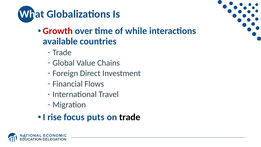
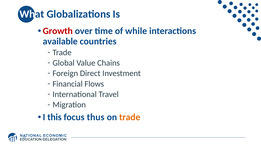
rise: rise -> this (55, 117)
puts: puts -> thus (96, 117)
trade colour: black -> orange (130, 117)
